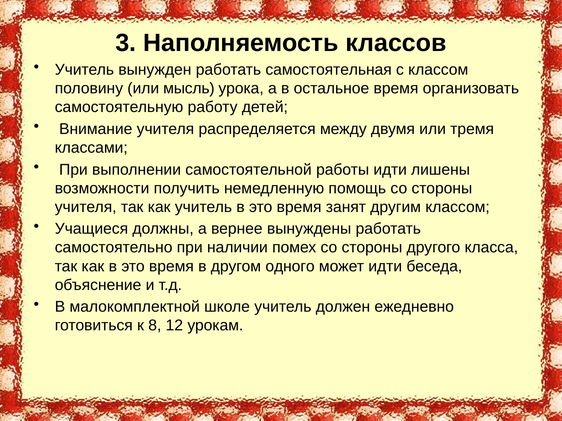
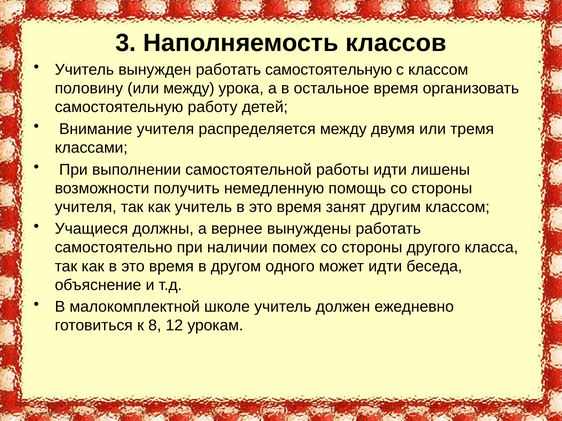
работать самостоятельная: самостоятельная -> самостоятельную (329, 70)
или мысль: мысль -> между (189, 89)
